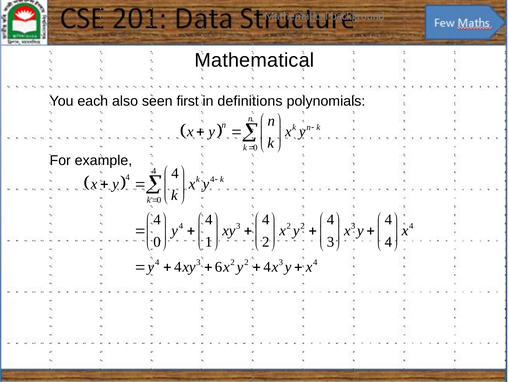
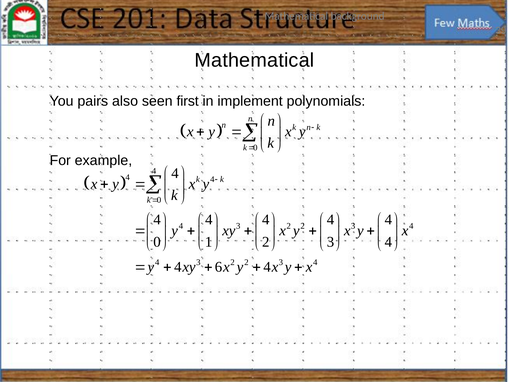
each: each -> pairs (93, 101)
definitions: definitions -> implement (250, 101)
